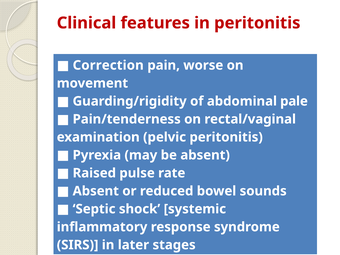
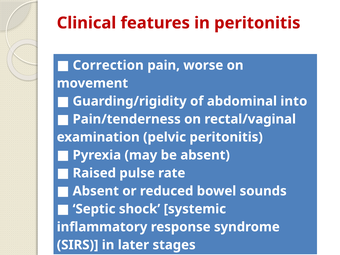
pale: pale -> into (294, 101)
